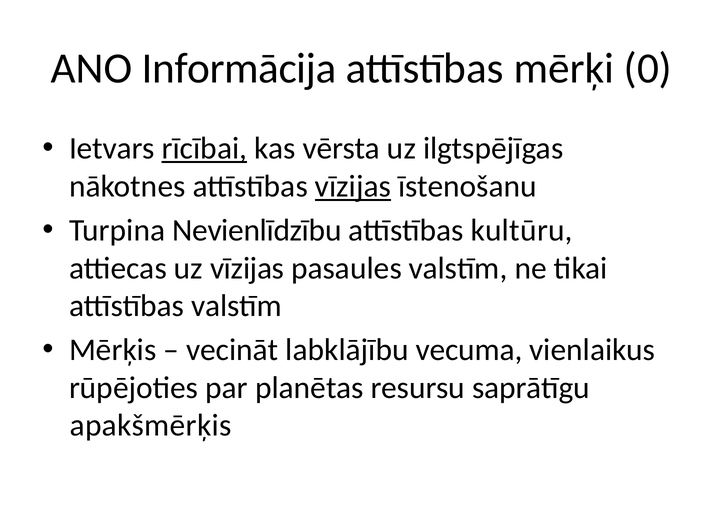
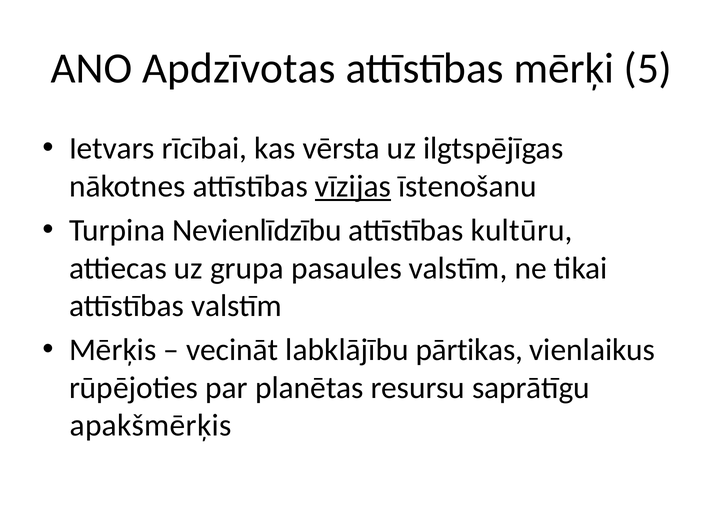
Informācija: Informācija -> Apdzīvotas (239, 69)
0: 0 -> 5 (648, 69)
rīcībai underline: present -> none (204, 149)
uz vīzijas: vīzijas -> grupa (247, 268)
vecuma: vecuma -> pārtikas (469, 350)
